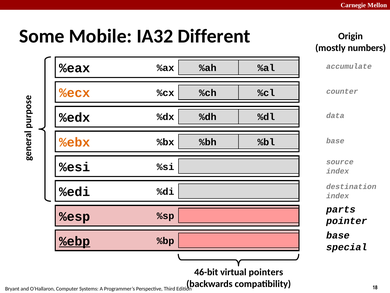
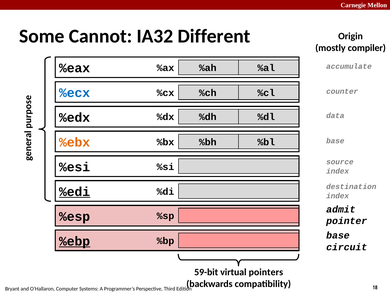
Mobile: Mobile -> Cannot (100, 36)
numbers: numbers -> compiler (367, 48)
%ecx colour: orange -> blue (75, 93)
%edi underline: none -> present (75, 191)
parts: parts -> admit (341, 209)
special: special -> circuit (347, 247)
46-bit: 46-bit -> 59-bit (206, 272)
